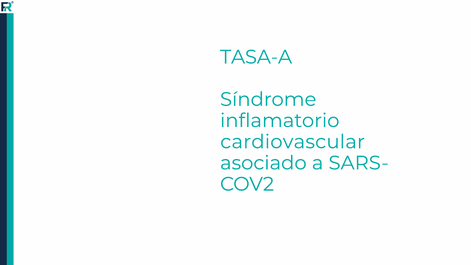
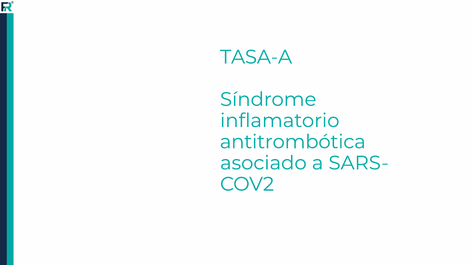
cardiovascular: cardiovascular -> antitrombótica (293, 142)
